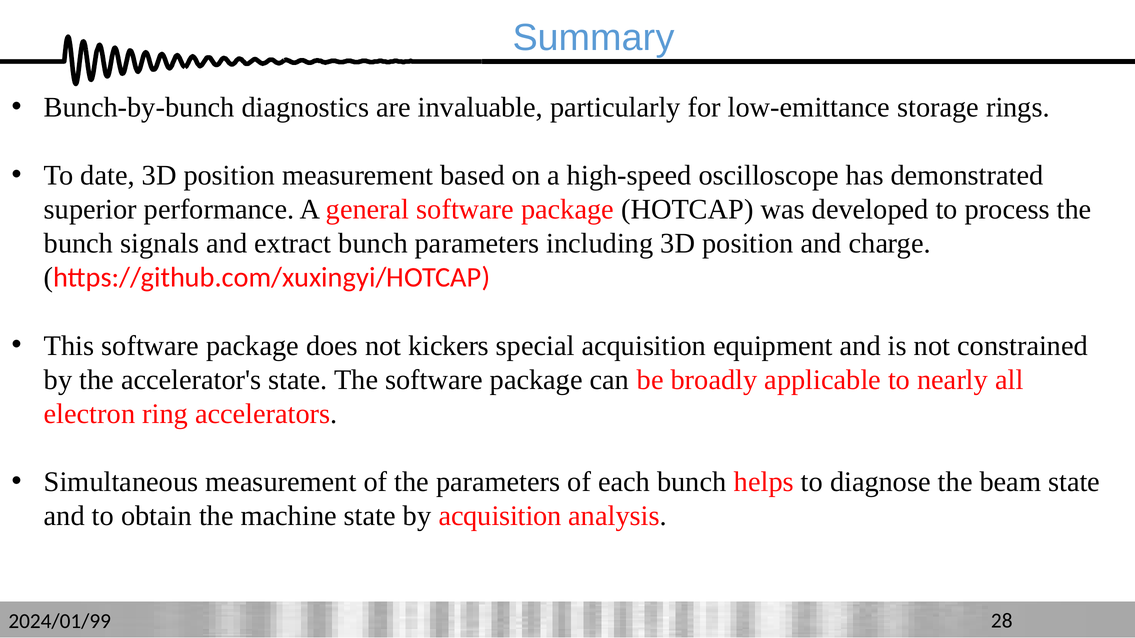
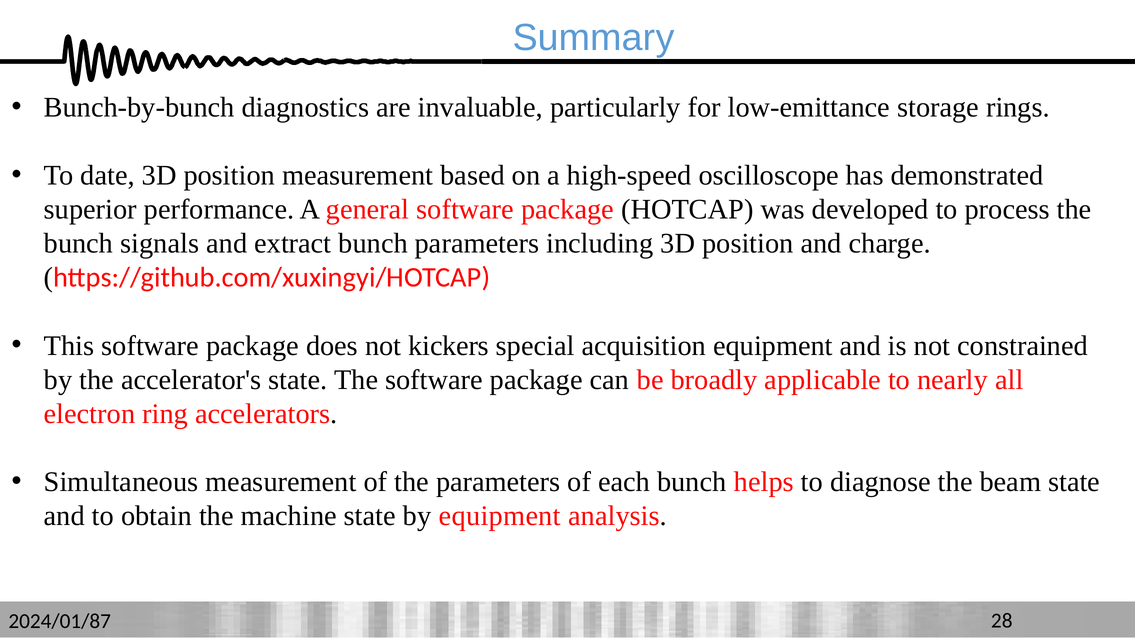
by acquisition: acquisition -> equipment (500, 516)
2024/01/99: 2024/01/99 -> 2024/01/87 (60, 622)
